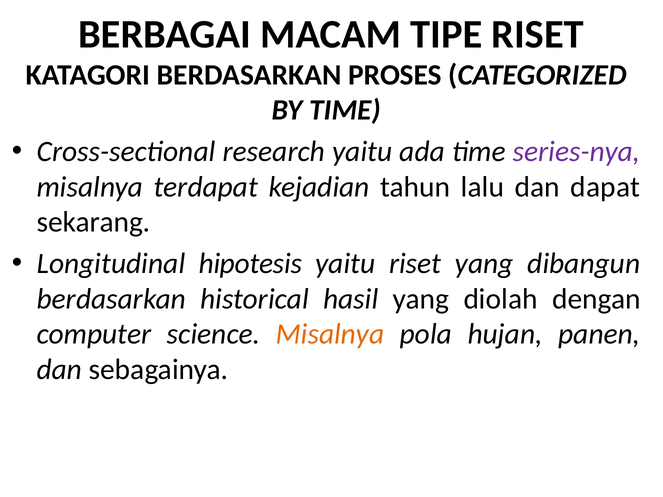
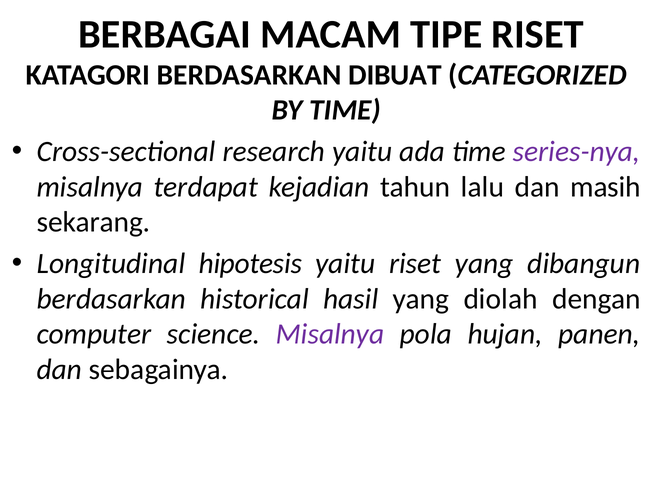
PROSES: PROSES -> DIBUAT (395, 75)
dapat: dapat -> masih (606, 187)
Misalnya colour: orange -> purple (330, 334)
